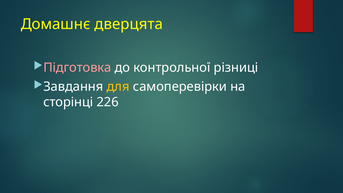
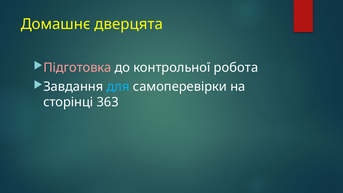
різниці: різниці -> робота (236, 68)
для colour: yellow -> light blue (118, 87)
226: 226 -> 363 (108, 102)
